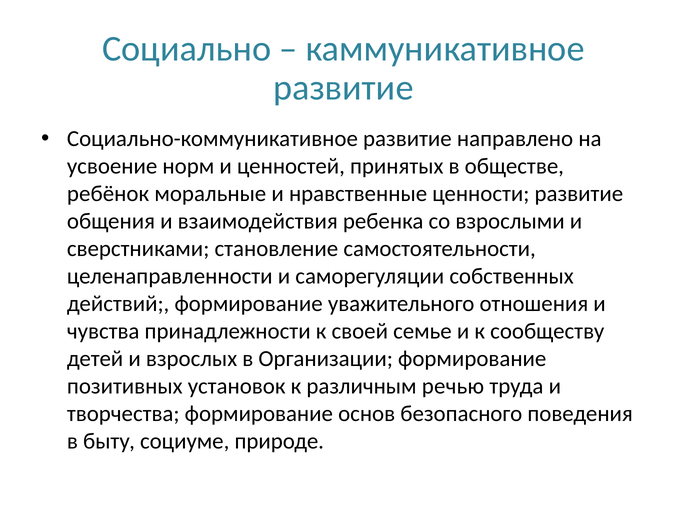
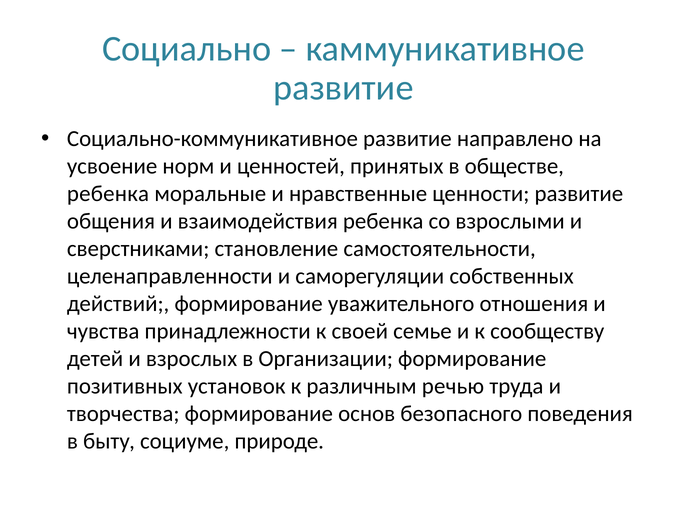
ребёнок: ребёнок -> ребенка (108, 194)
